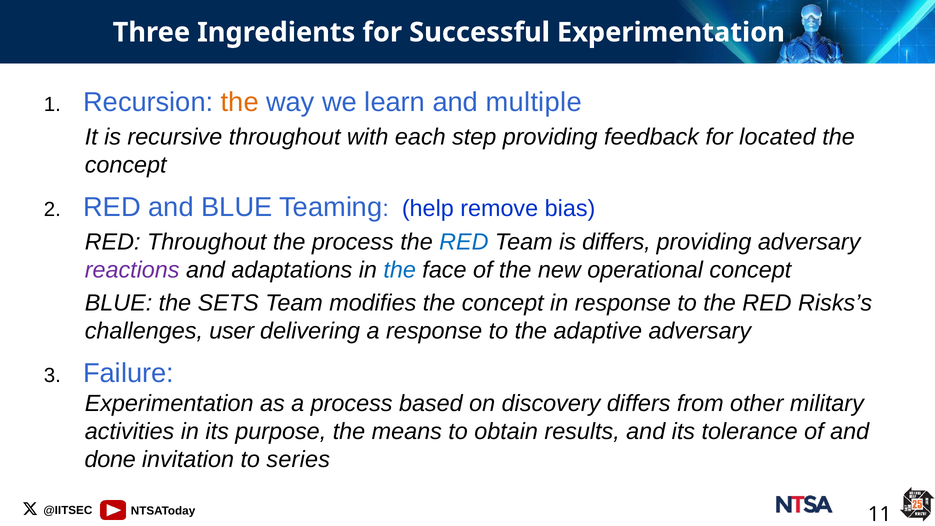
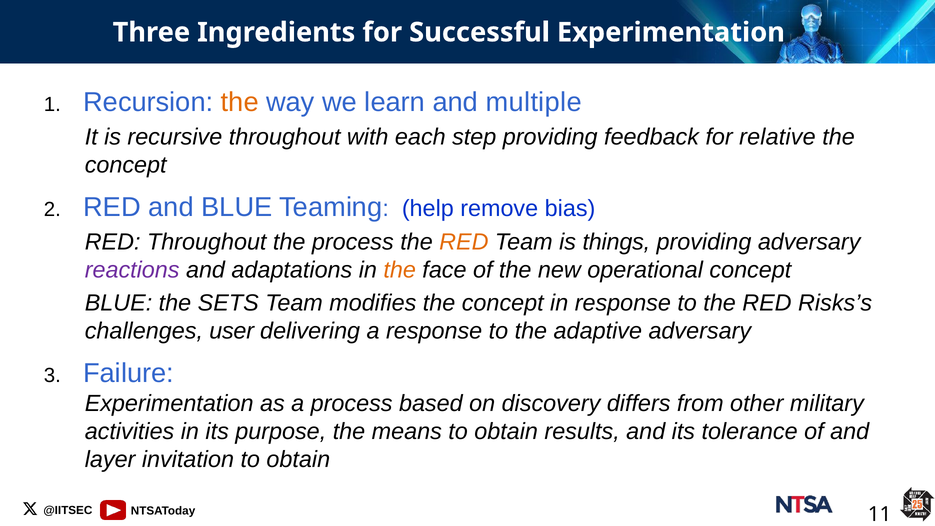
located: located -> relative (777, 137)
RED colour: blue -> orange (464, 242)
is differs: differs -> things (616, 242)
the colour: blue -> orange (400, 270)
done: done -> layer (110, 459)
invitation to series: series -> obtain (298, 459)
